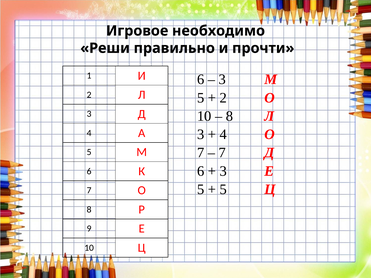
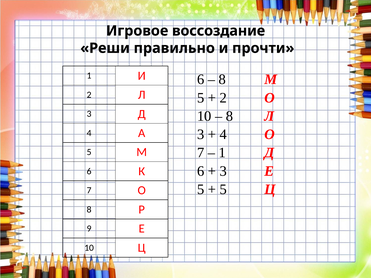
необходимо: необходимо -> воссоздание (219, 31)
3: 3 -> 8 (222, 79)
7: 7 -> 1 (222, 153)
